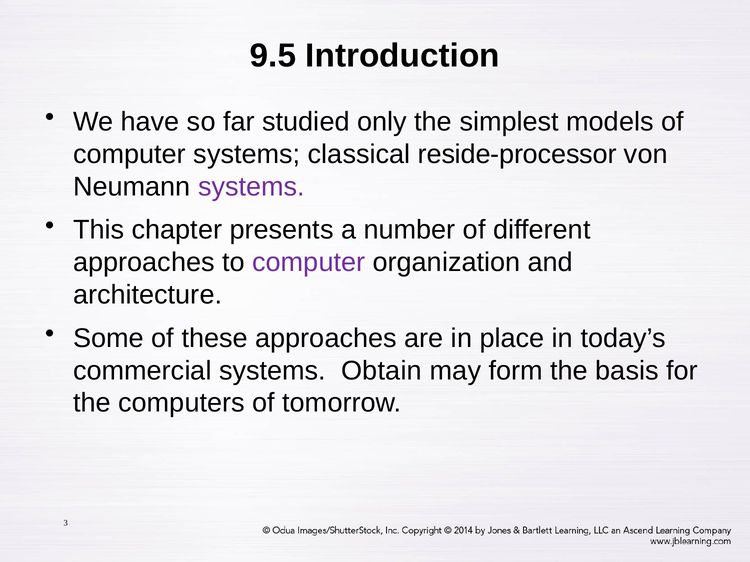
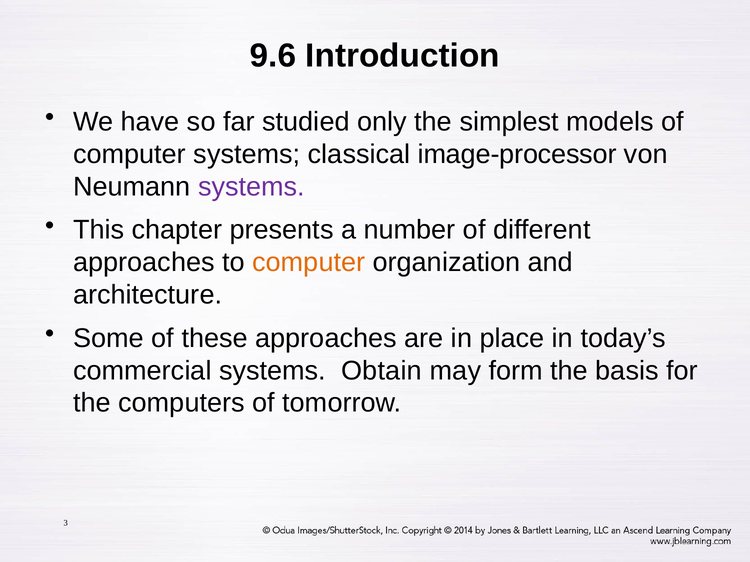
9.5: 9.5 -> 9.6 (273, 56)
reside-processor: reside-processor -> image-processor (517, 154)
computer colour: purple -> orange (309, 263)
